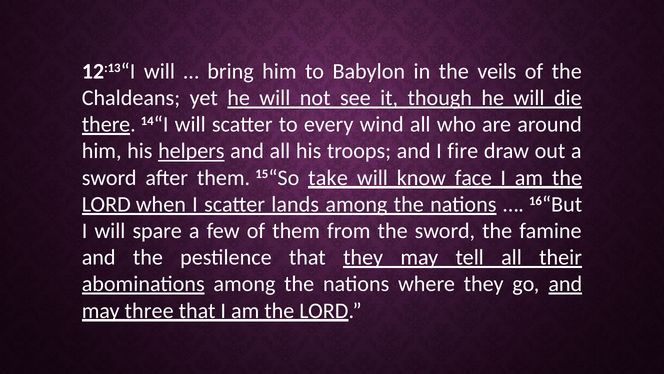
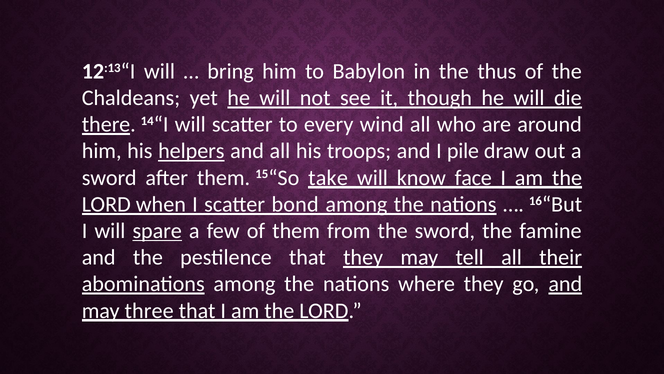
veils: veils -> thus (497, 71)
fire: fire -> pile (463, 151)
lands: lands -> bond (295, 204)
spare underline: none -> present (157, 231)
